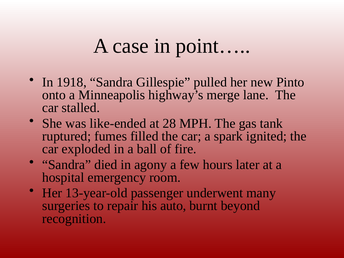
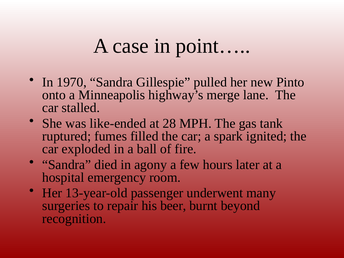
1918: 1918 -> 1970 (72, 82)
auto: auto -> beer (173, 206)
